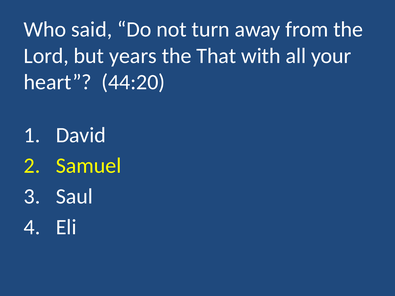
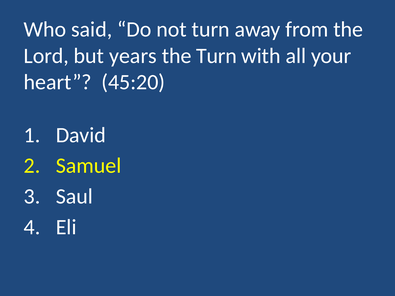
the That: That -> Turn (216, 56)
44:20: 44:20 -> 45:20 (133, 82)
